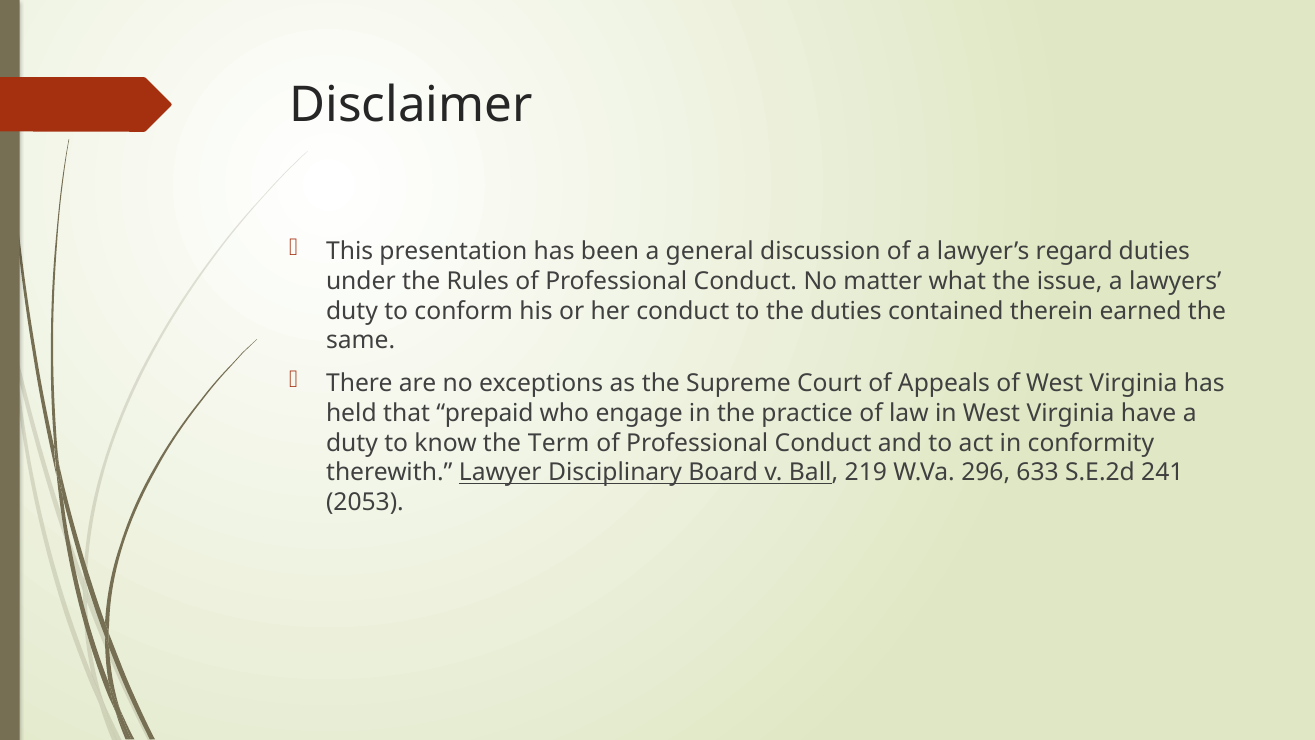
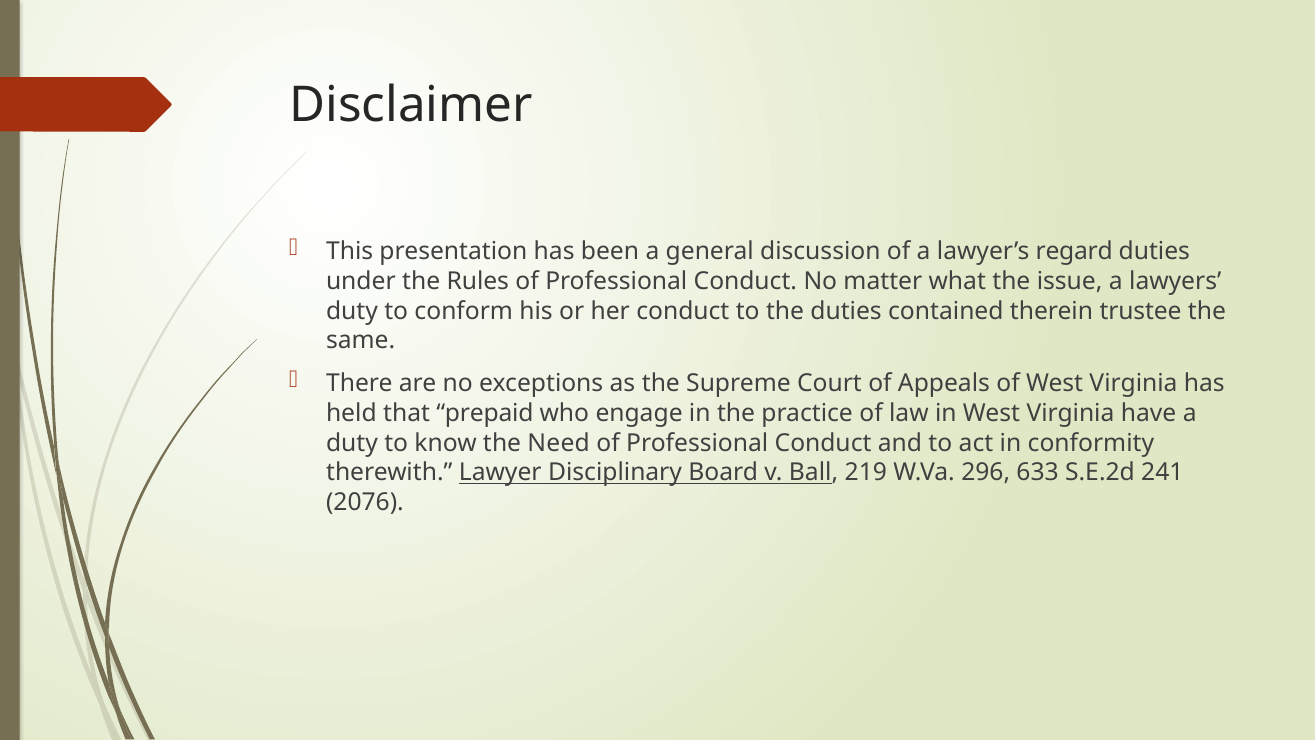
earned: earned -> trustee (1141, 311)
Term: Term -> Need (559, 443)
2053: 2053 -> 2076 (365, 502)
